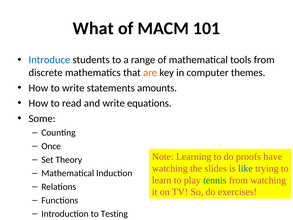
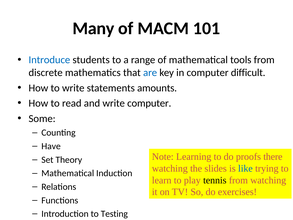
What: What -> Many (93, 28)
are colour: orange -> blue (150, 73)
themes: themes -> difficult (248, 73)
write equations: equations -> computer (149, 103)
Once: Once -> Have (51, 146)
have: have -> there (273, 157)
tennis colour: green -> black (215, 180)
